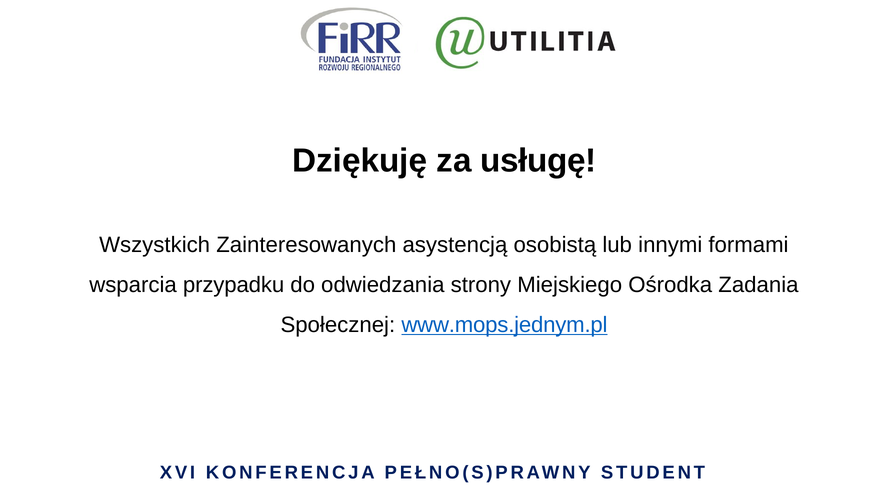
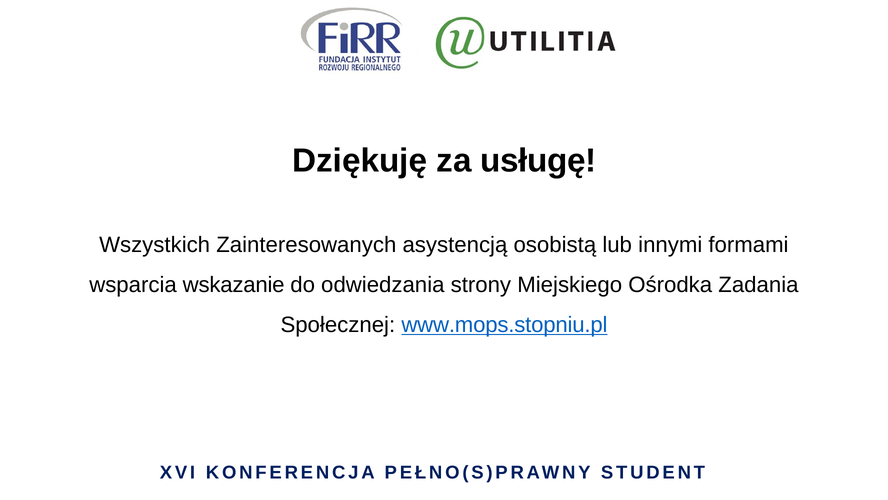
przypadku: przypadku -> wskazanie (234, 285)
www.mops.jednym.pl: www.mops.jednym.pl -> www.mops.stopniu.pl (504, 324)
